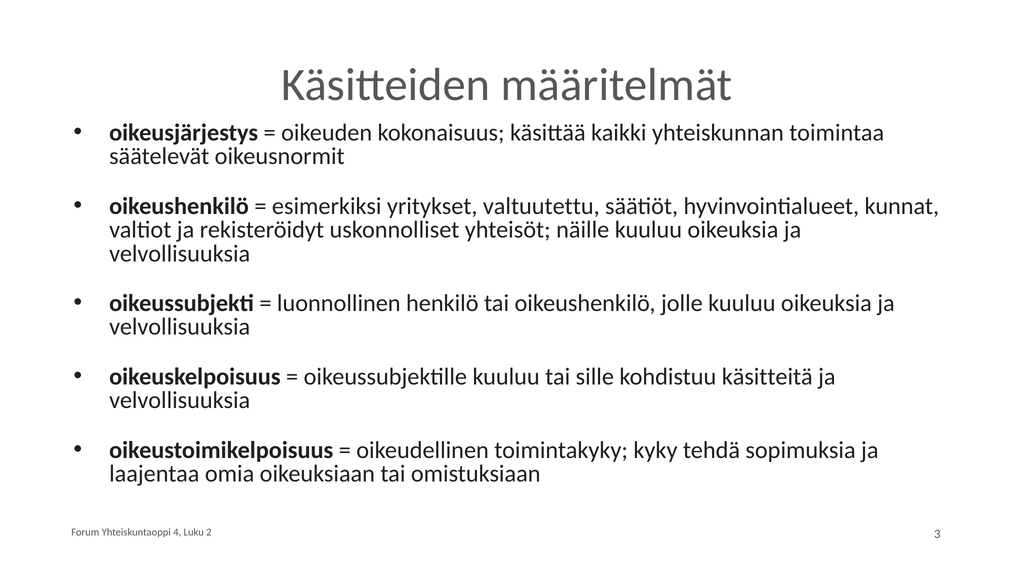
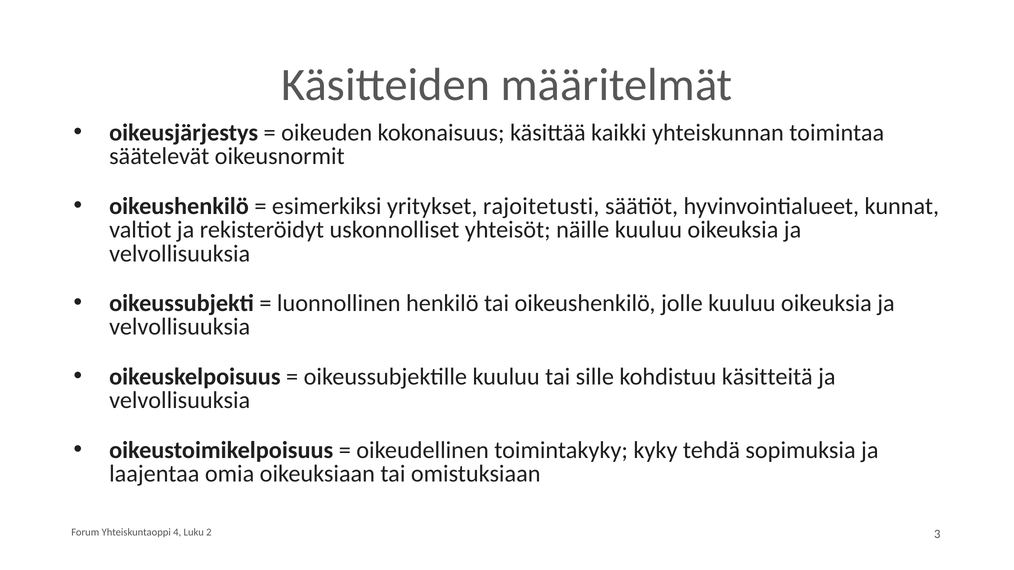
valtuutettu: valtuutettu -> rajoitetusti (541, 206)
